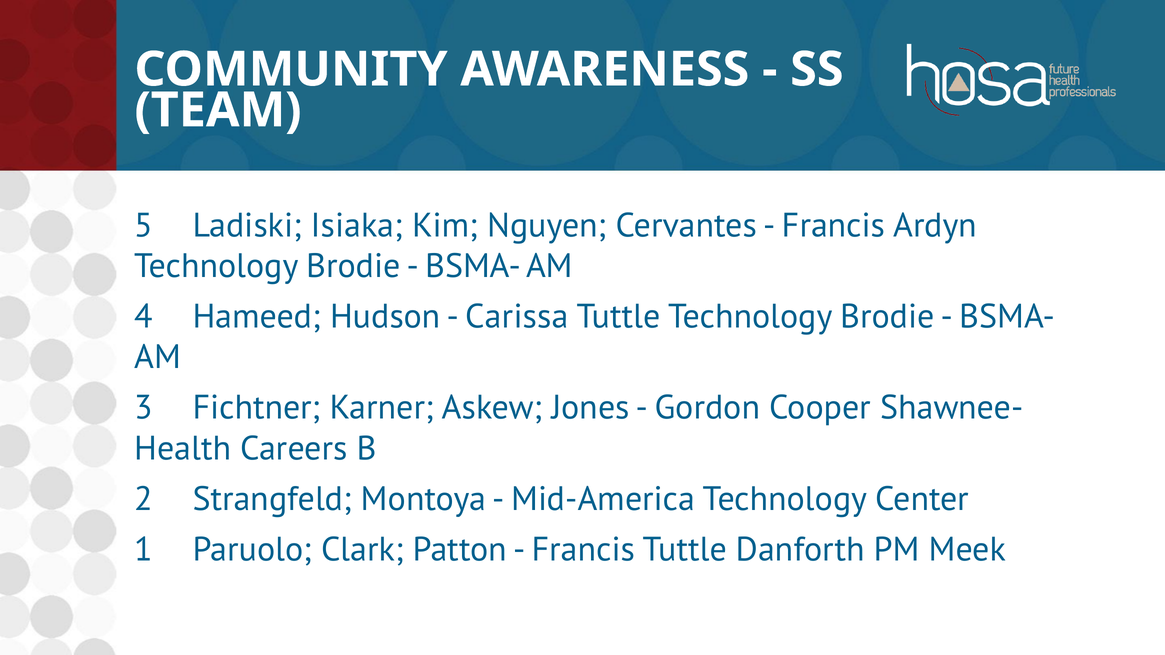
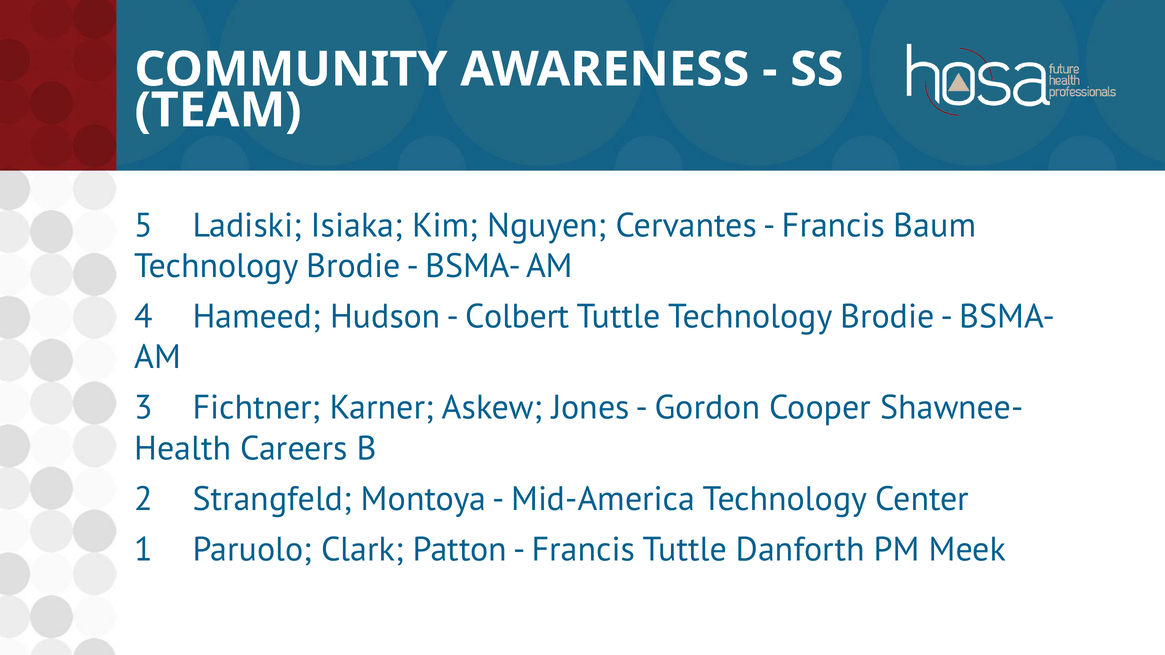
Ardyn: Ardyn -> Baum (935, 225)
Carissa: Carissa -> Colbert (517, 317)
